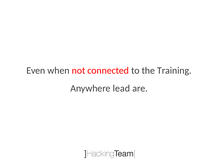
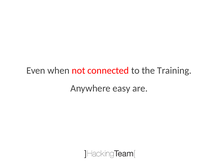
lead: lead -> easy (121, 88)
